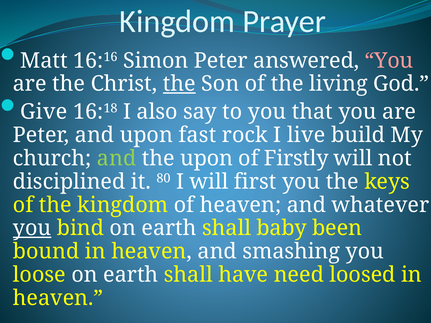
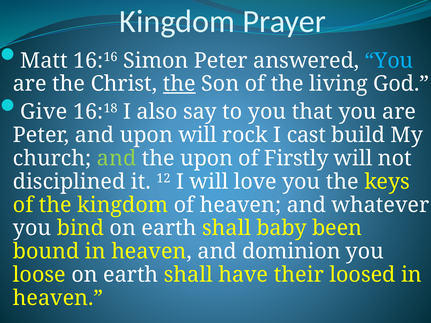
You colour: pink -> light blue (389, 61)
upon fast: fast -> will (198, 135)
live: live -> cast (306, 135)
80: 80 -> 12 (163, 178)
first: first -> love (255, 182)
you underline: present -> none (32, 228)
smashing: smashing -> dominion (291, 252)
need: need -> their (299, 275)
